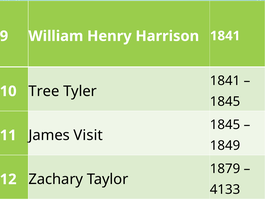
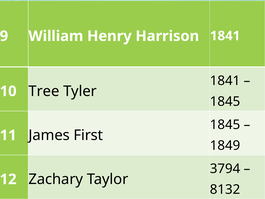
Visit: Visit -> First (88, 135)
1879: 1879 -> 3794 (225, 168)
4133: 4133 -> 8132 (225, 189)
